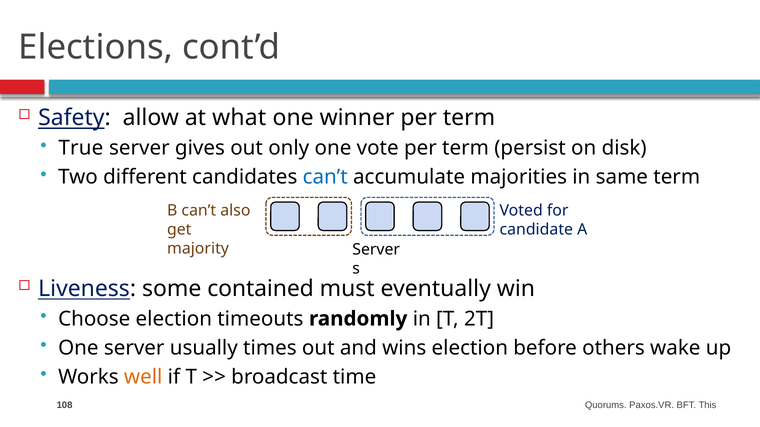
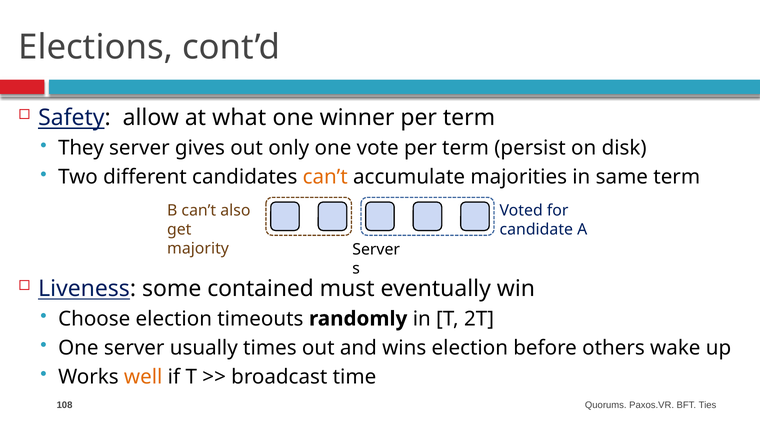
True: True -> They (81, 148)
can’t colour: blue -> orange (325, 177)
This: This -> Ties (707, 405)
